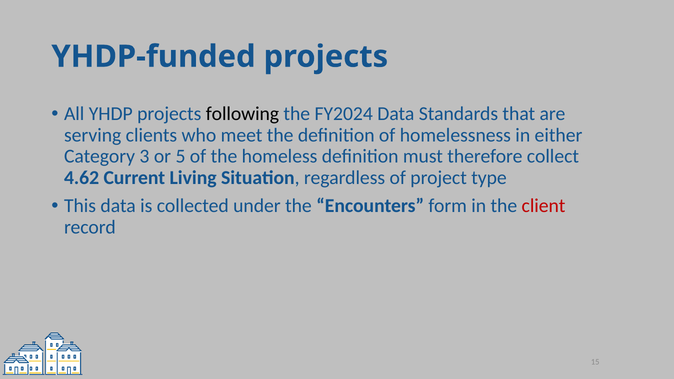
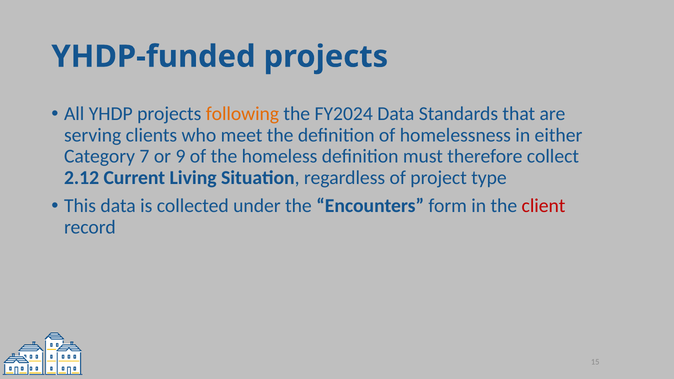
following colour: black -> orange (242, 114)
3: 3 -> 7 (144, 156)
5: 5 -> 9 (180, 156)
4.62: 4.62 -> 2.12 (82, 178)
